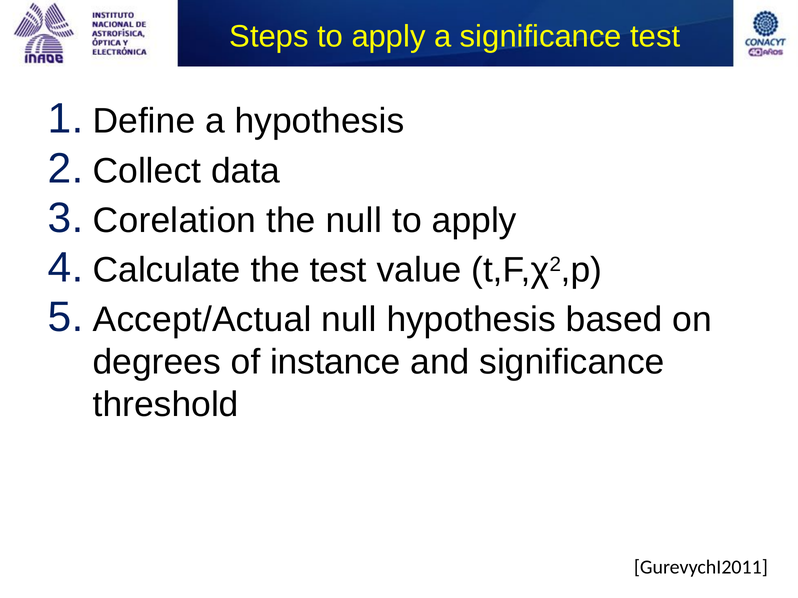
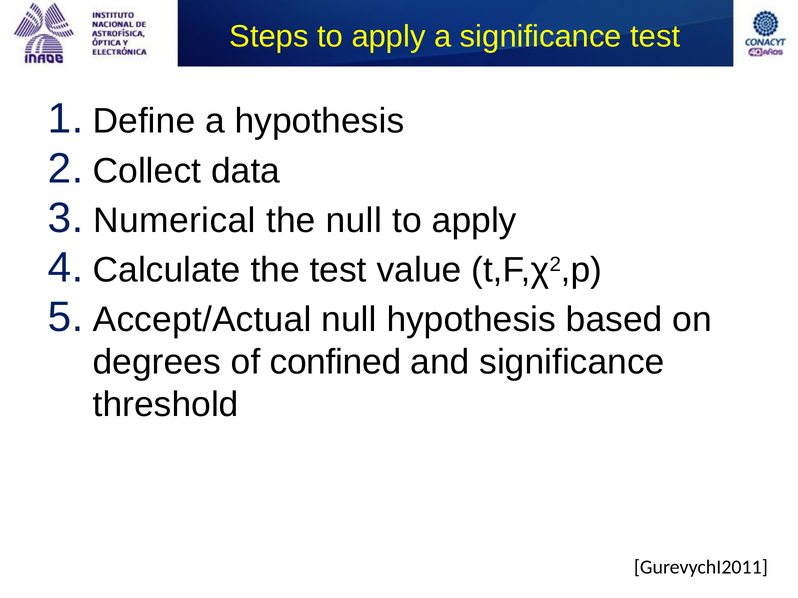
Corelation: Corelation -> Numerical (174, 221)
instance: instance -> confined (335, 363)
